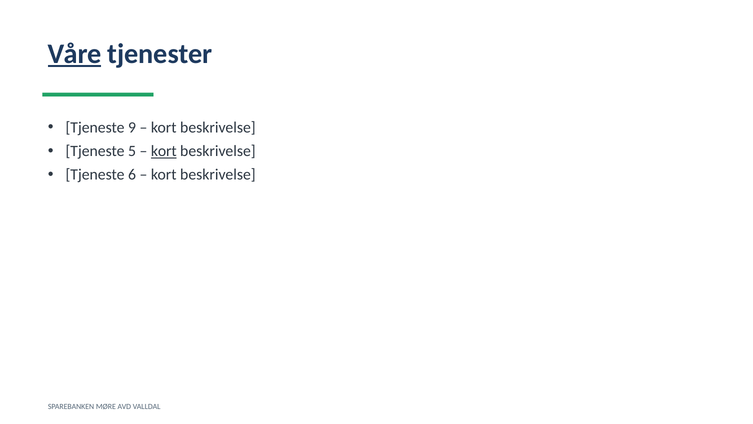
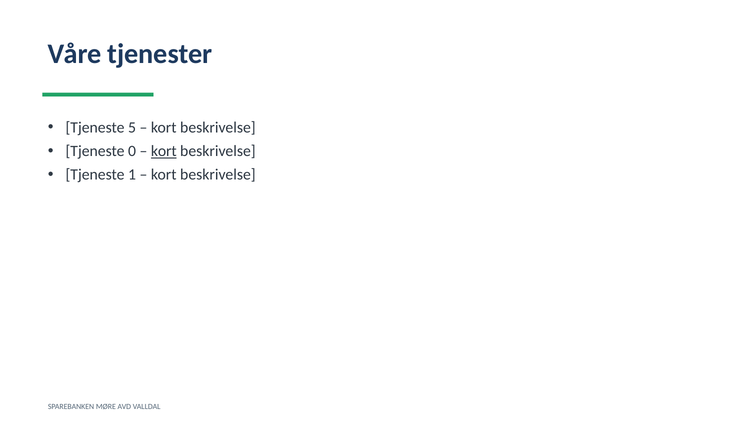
Våre underline: present -> none (75, 54)
9: 9 -> 5 (132, 128)
5: 5 -> 0 (132, 151)
6: 6 -> 1 (132, 175)
